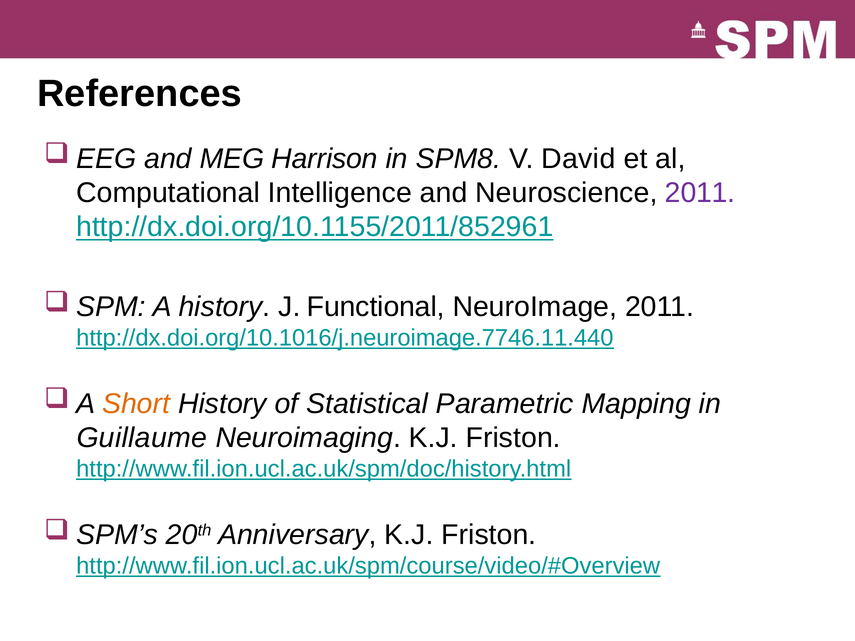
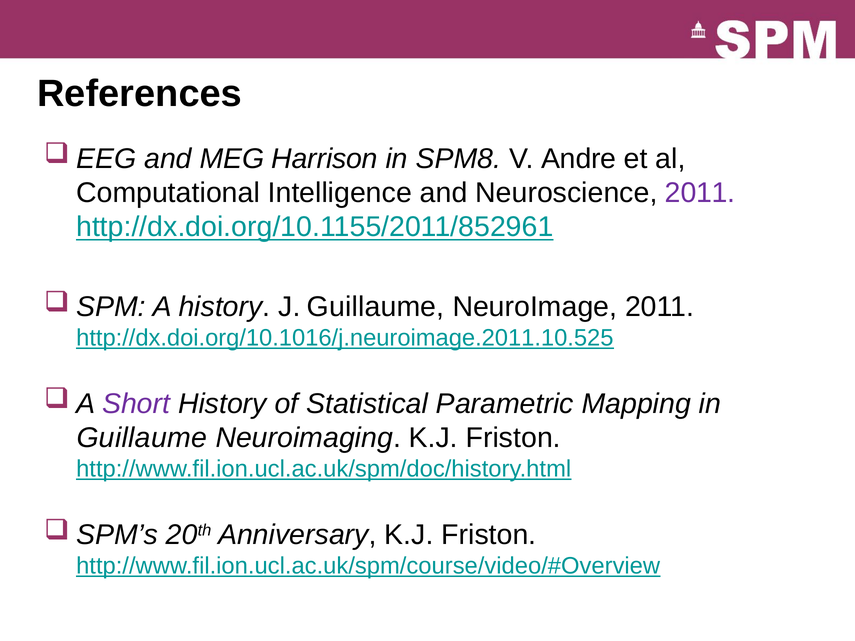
David: David -> Andre (579, 159)
J Functional: Functional -> Guillaume (376, 307)
http://dx.doi.org/10.1016/j.neuroimage.7746.11.440: http://dx.doi.org/10.1016/j.neuroimage.7746.11.440 -> http://dx.doi.org/10.1016/j.neuroimage.2011.10.525 (345, 338)
Short colour: orange -> purple (136, 404)
